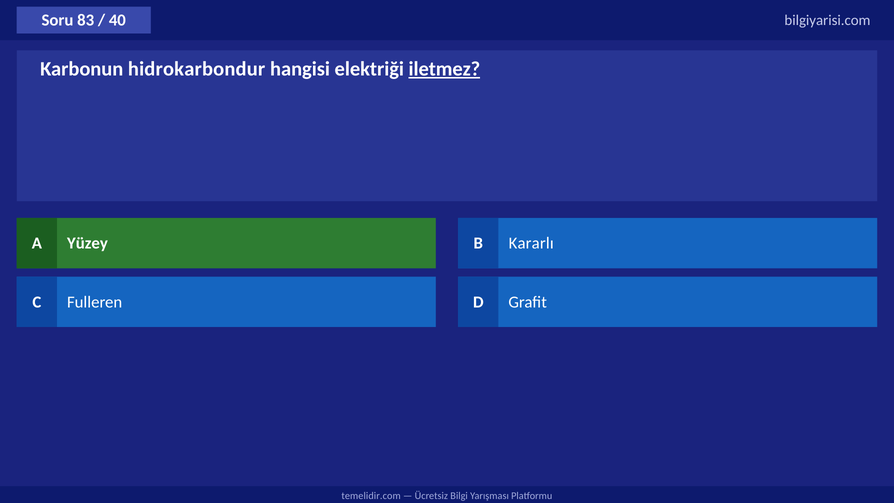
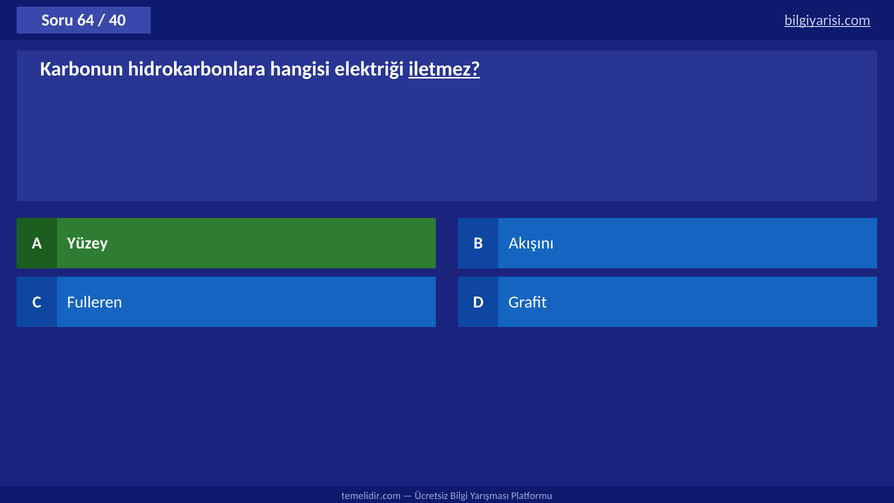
83: 83 -> 64 (86, 20)
bilgiyarisi.com underline: none -> present (827, 20)
hidrokarbondur: hidrokarbondur -> hidrokarbonlara (197, 69)
Kararlı: Kararlı -> Akışını (531, 243)
